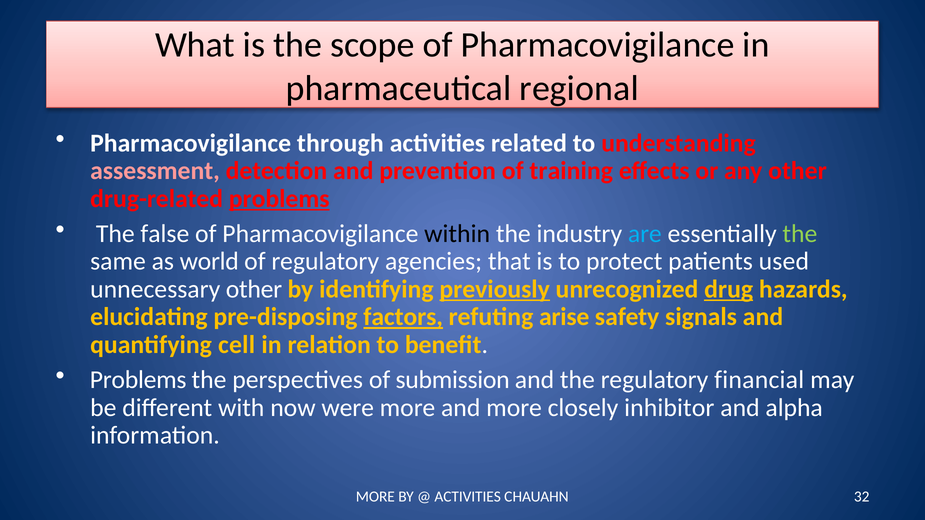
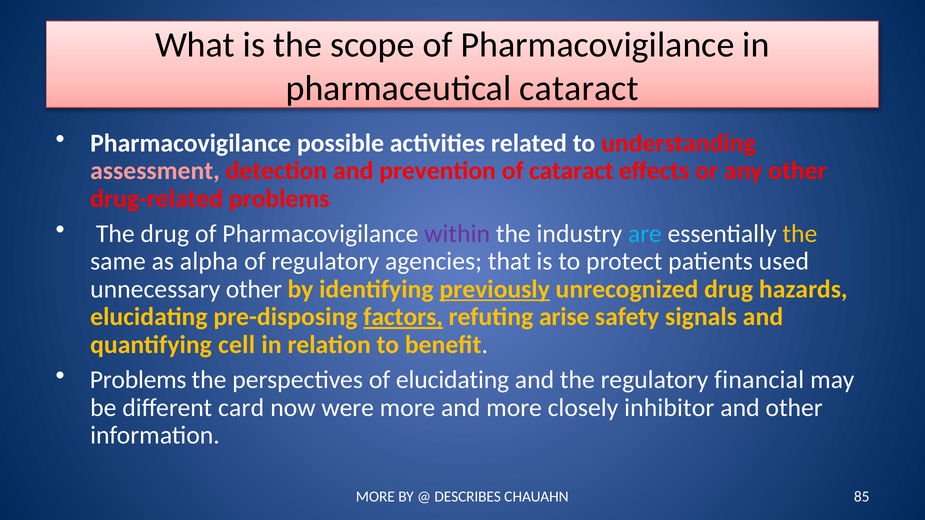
pharmaceutical regional: regional -> cataract (579, 88)
through: through -> possible (340, 143)
of training: training -> cataract (571, 171)
problems underline: present -> none (279, 199)
The false: false -> drug (165, 234)
within colour: black -> purple (457, 234)
the colour: light green -> yellow (800, 234)
world: world -> alpha (209, 262)
drug underline: present -> none (729, 289)
of submission: submission -> elucidating (453, 380)
with: with -> card (241, 408)
and alpha: alpha -> other (794, 408)
ACTIVITIES: ACTIVITIES -> DESCRIBES (468, 497)
32: 32 -> 85 (862, 497)
